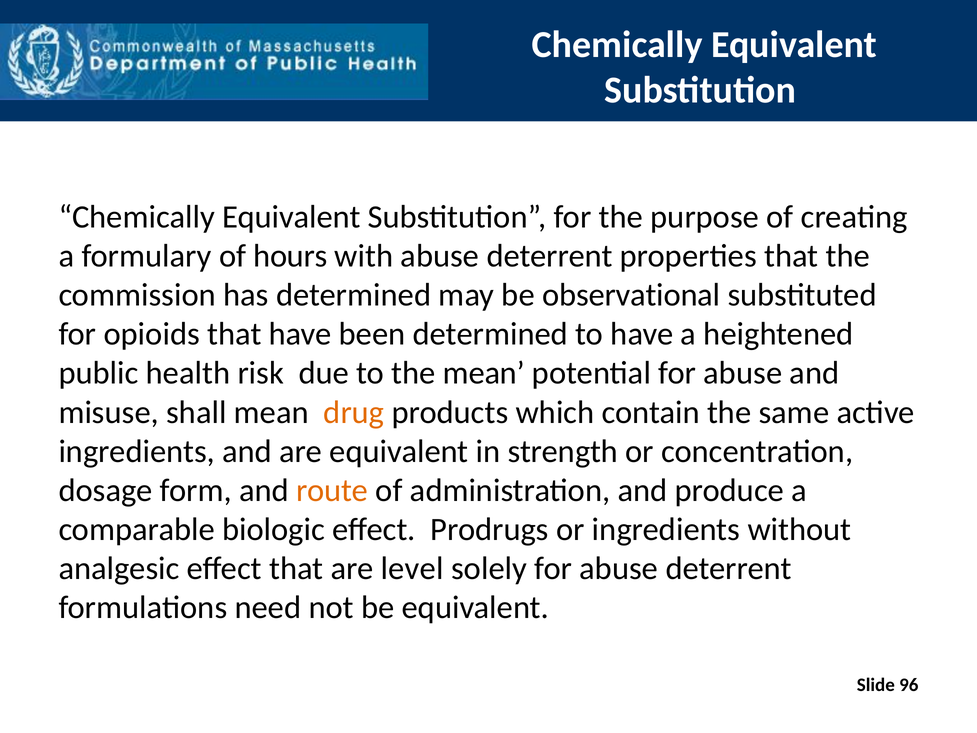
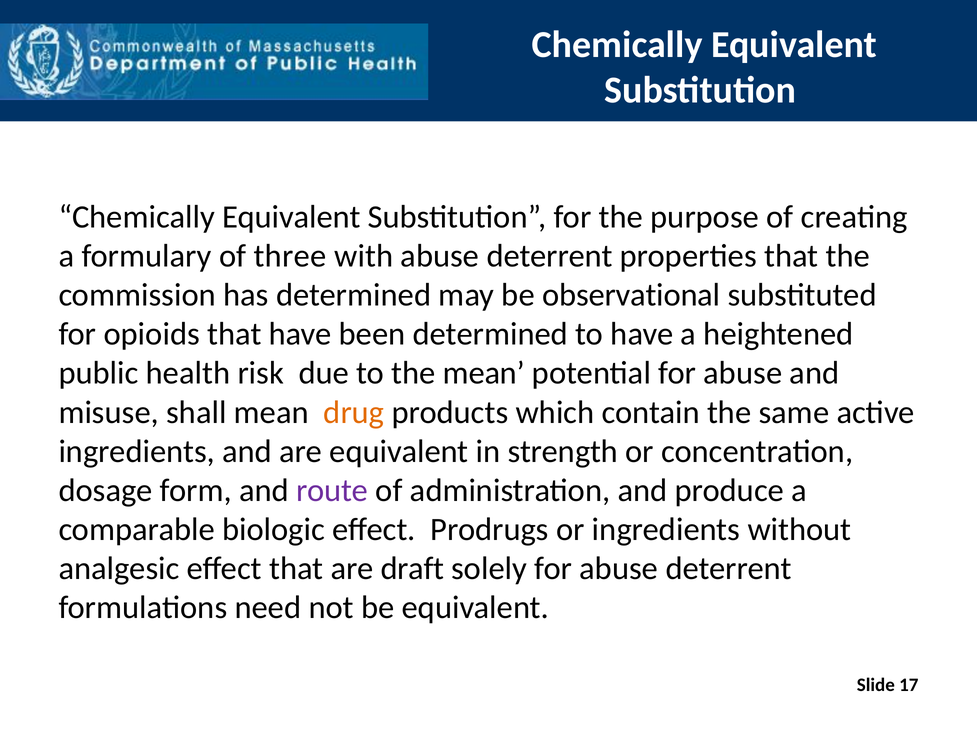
hours: hours -> three (290, 256)
route colour: orange -> purple (332, 490)
level: level -> draft (412, 568)
96: 96 -> 17 (909, 685)
